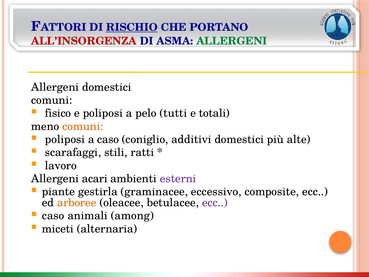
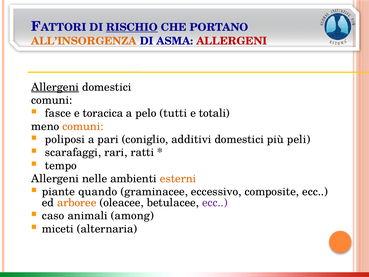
ALL’INSORGENZA colour: red -> orange (84, 41)
ALLERGENI colour: green -> red (232, 41)
Allergeni underline: none -> present (55, 87)
fisico: fisico -> fasce (58, 113)
e poliposi: poliposi -> toracica (103, 113)
a caso: caso -> pari (108, 139)
alte: alte -> peli (299, 139)
stili: stili -> rari (116, 152)
lavoro: lavoro -> tempo (61, 165)
acari: acari -> nelle (95, 179)
esterni colour: purple -> orange (178, 179)
gestirla: gestirla -> quando (98, 192)
